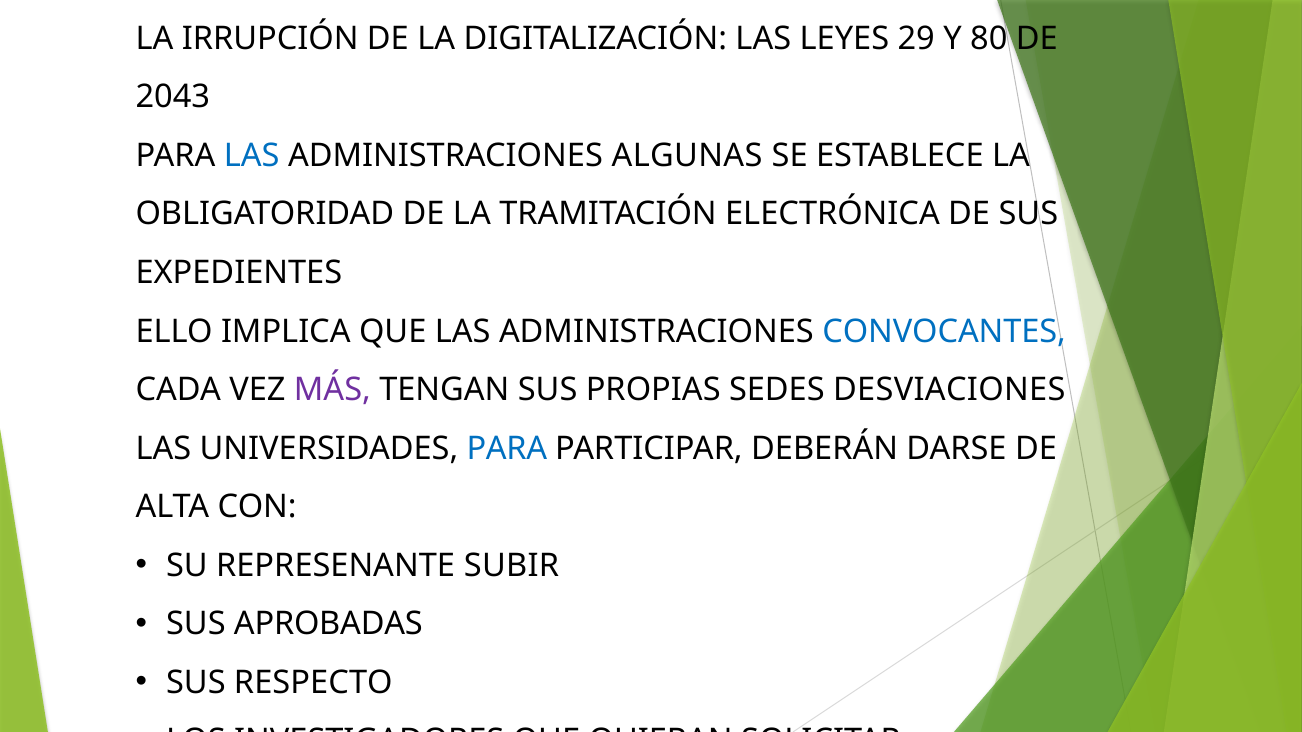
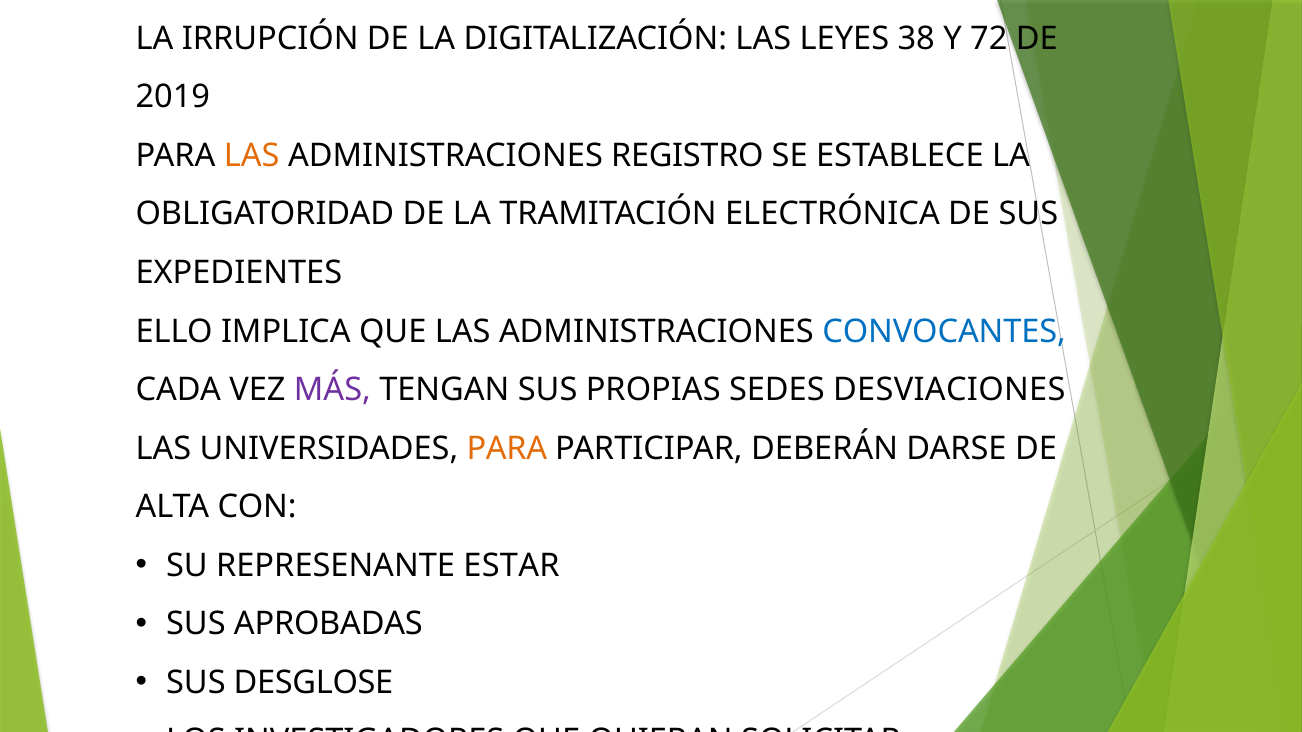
29: 29 -> 38 (916, 39)
80: 80 -> 72 (989, 39)
2043: 2043 -> 2019 (173, 97)
LAS colour: blue -> orange (252, 156)
ALGUNAS: ALGUNAS -> REGISTRO (687, 156)
PARA colour: blue -> orange (507, 449)
SUBIR: SUBIR -> ESTAR (512, 566)
RESPECTO: RESPECTO -> DESGLOSE (313, 683)
